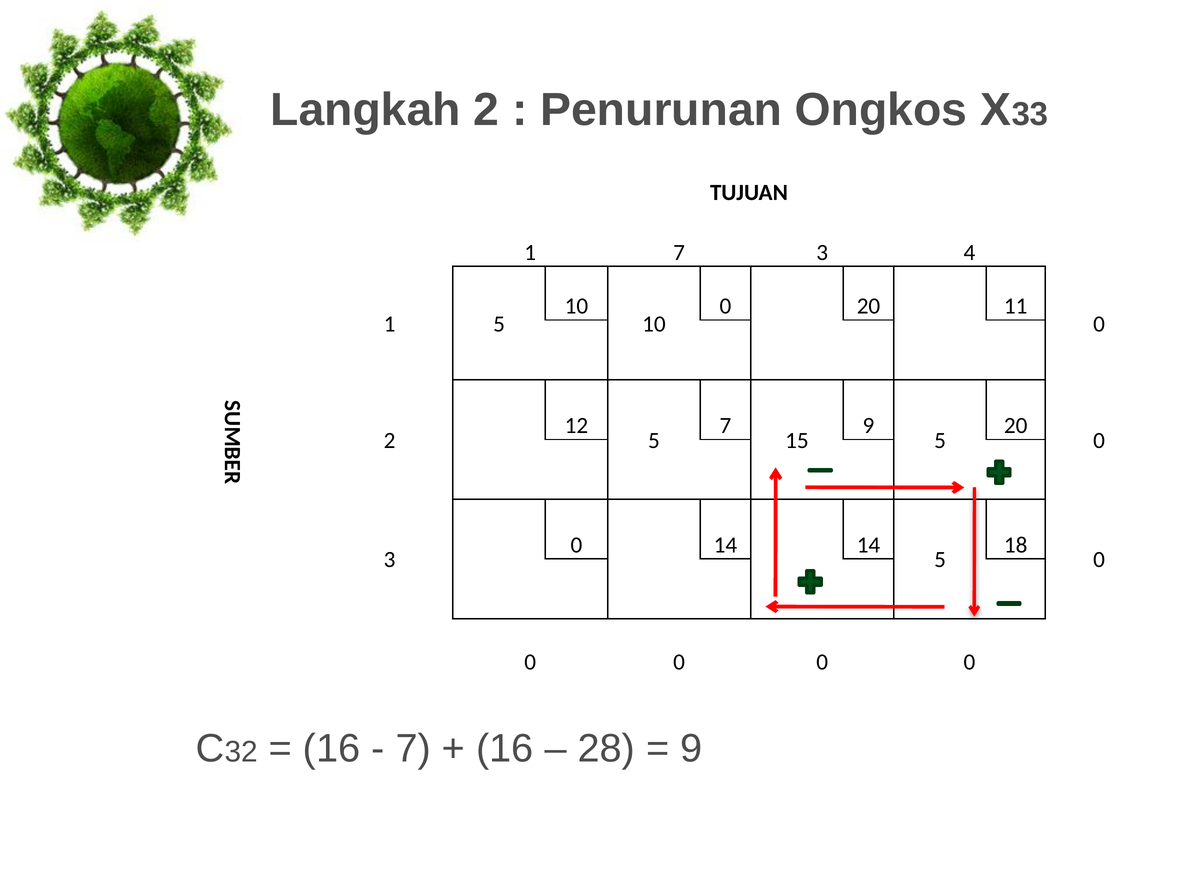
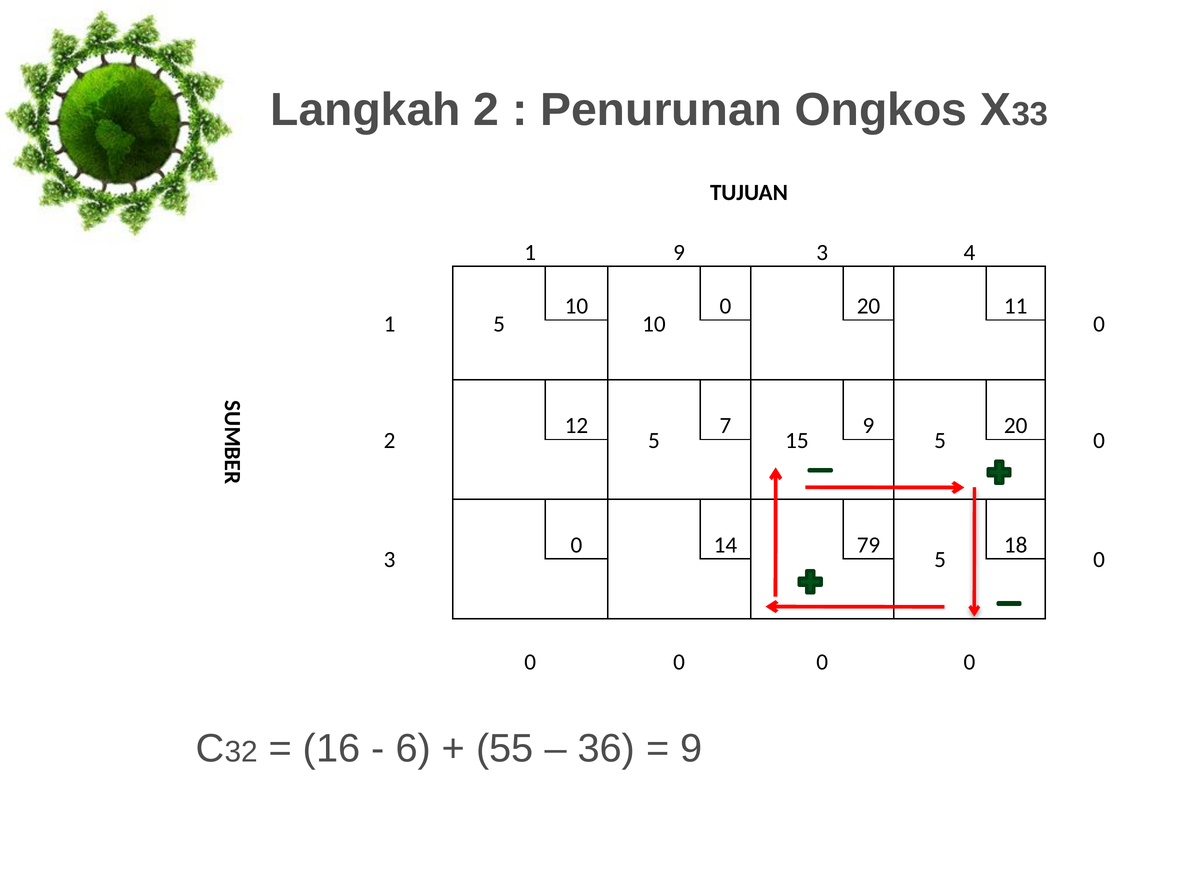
1 7: 7 -> 9 (679, 252)
14 14: 14 -> 79 (868, 545)
7: 7 -> 6 (413, 748)
16: 16 -> 55 (505, 748)
28: 28 -> 36 (606, 748)
